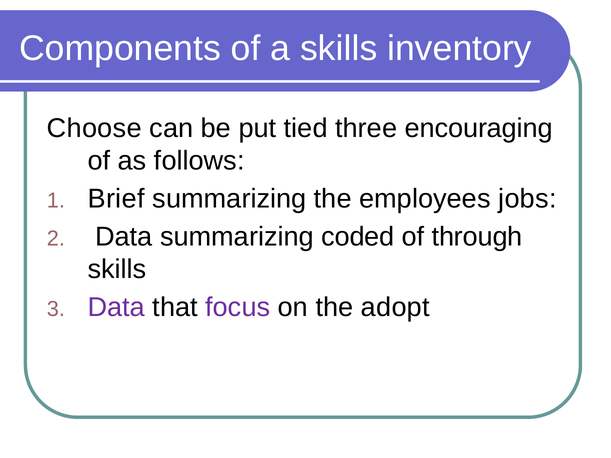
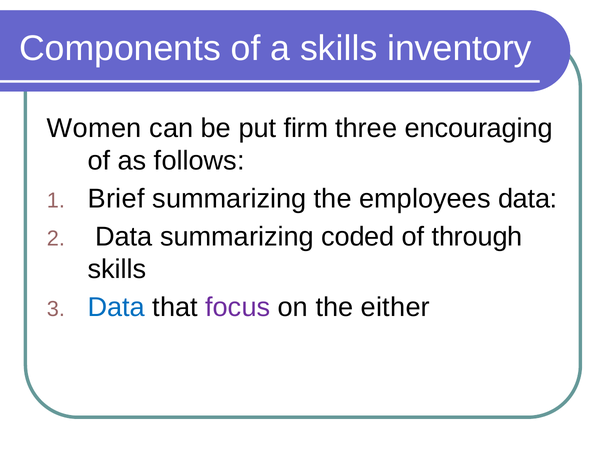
Choose: Choose -> Women (94, 128)
tied: tied -> firm (306, 128)
employees jobs: jobs -> data (528, 199)
Data colour: purple -> blue (116, 307)
adopt: adopt -> either (395, 307)
